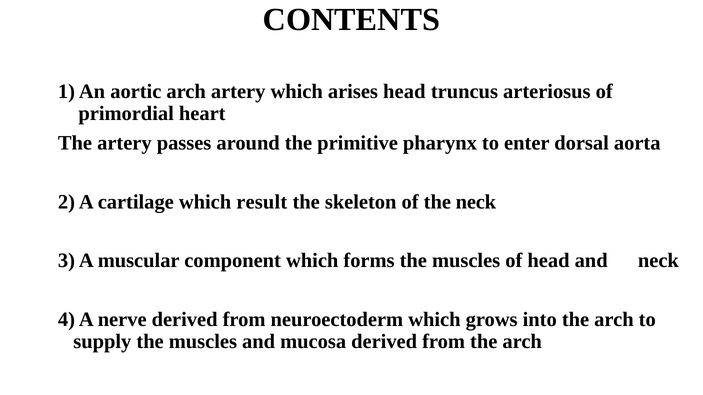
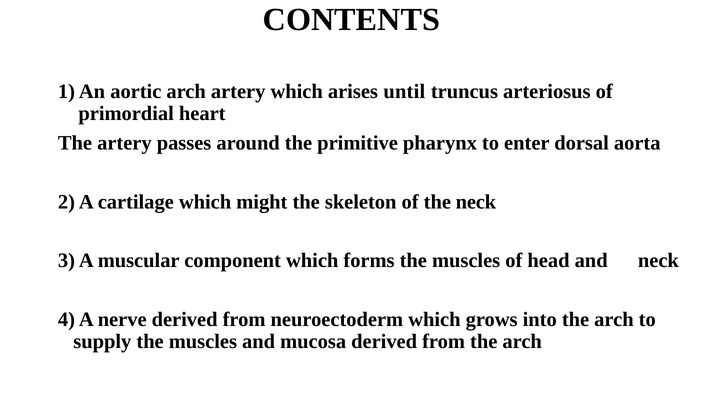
arises head: head -> until (404, 92)
result: result -> might (262, 202)
